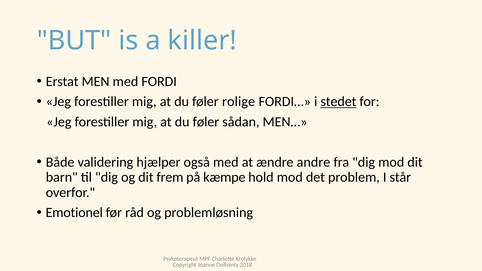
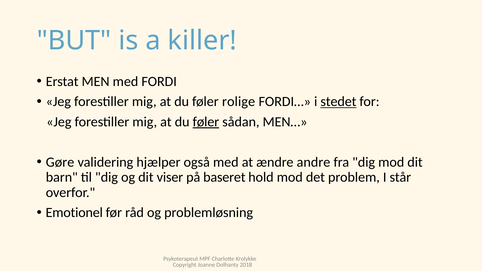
føler underline: none -> present (206, 122)
Både: Både -> Gøre (60, 162)
frem: frem -> viser (170, 177)
kæmpe: kæmpe -> baseret (224, 177)
